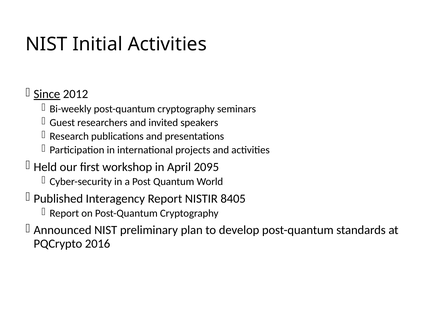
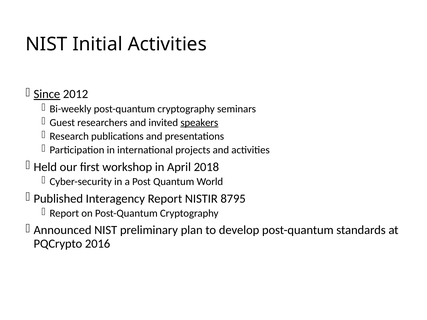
speakers underline: none -> present (199, 123)
2095: 2095 -> 2018 (206, 167)
8405: 8405 -> 8795 (233, 199)
